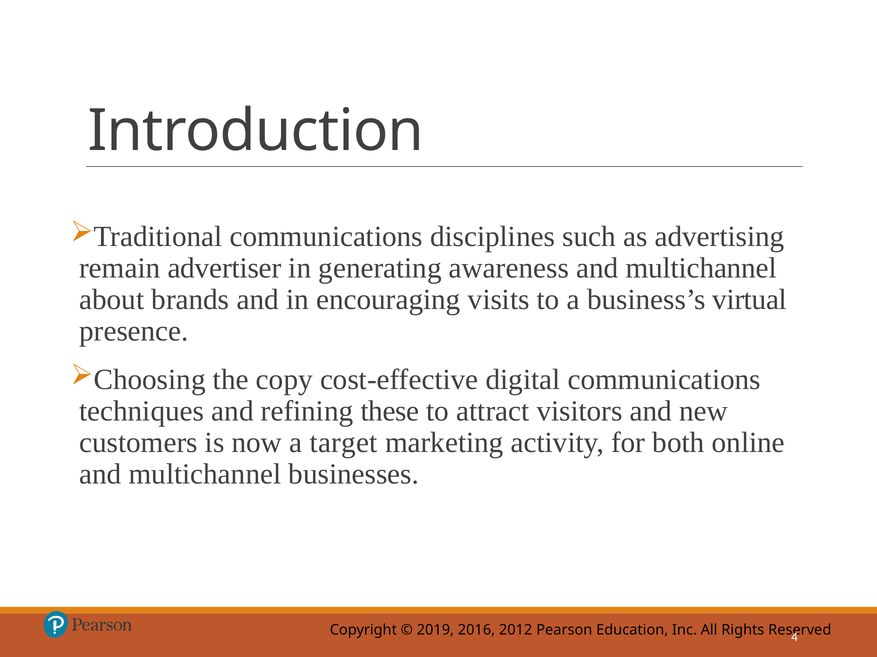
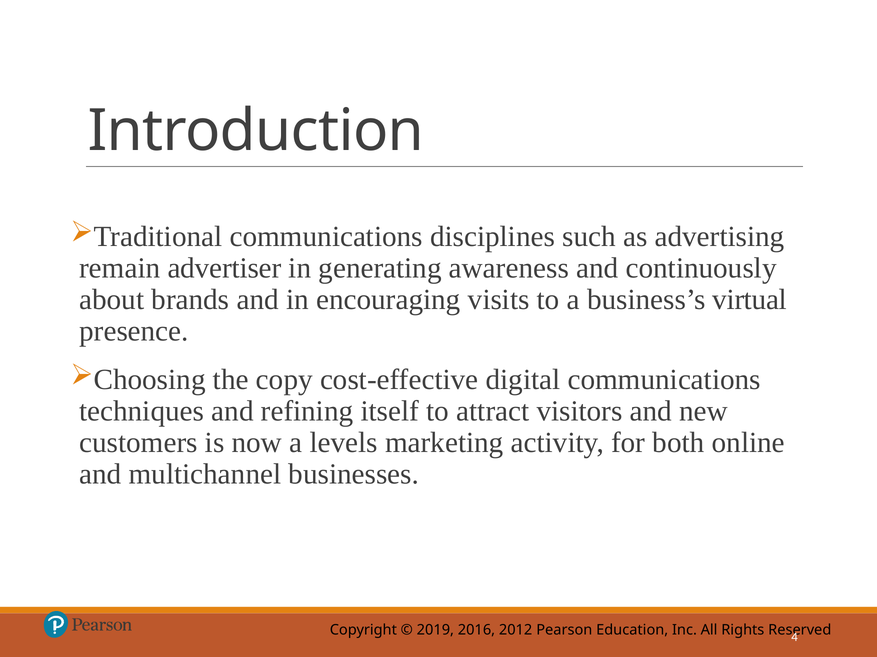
awareness and multichannel: multichannel -> continuously (701, 268)
these: these -> itself (390, 412)
target: target -> levels (344, 443)
